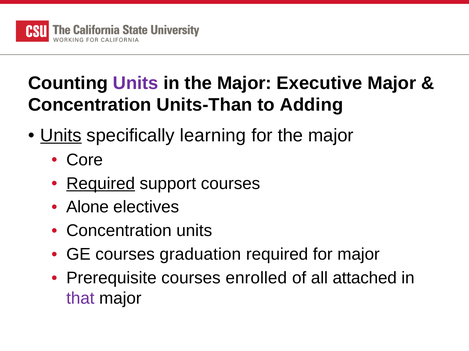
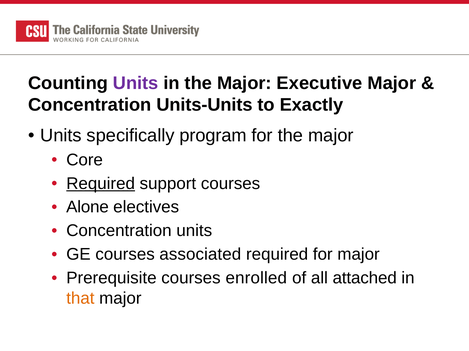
Units-Than: Units-Than -> Units-Units (205, 105)
Adding: Adding -> Exactly (312, 105)
Units underline: present -> none (61, 136)
learning: learning -> program (213, 136)
graduation: graduation -> associated (200, 255)
that colour: purple -> orange (80, 299)
